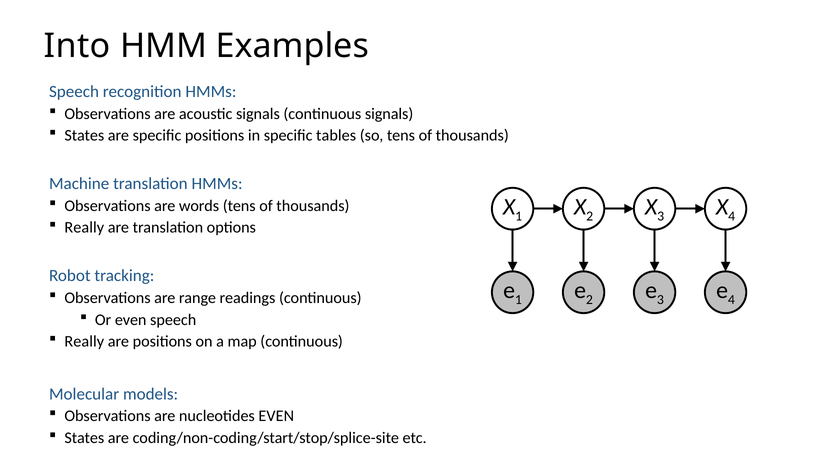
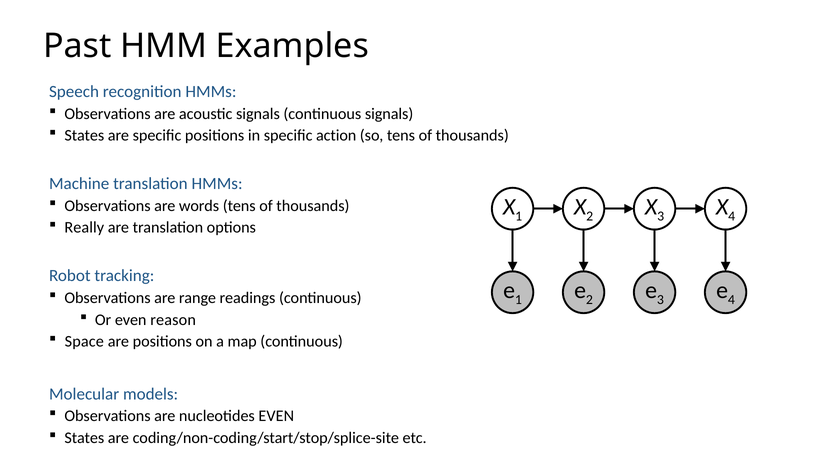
Into: Into -> Past (77, 46)
tables: tables -> action (336, 136)
even speech: speech -> reason (173, 320)
Really: Really -> Space (84, 342)
